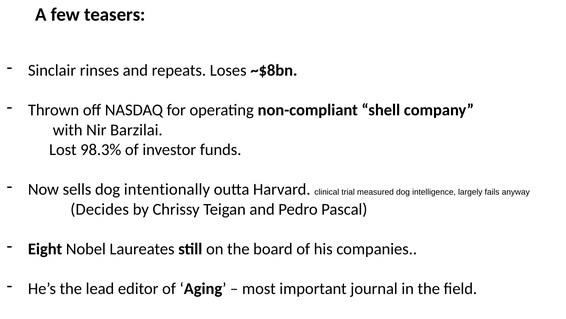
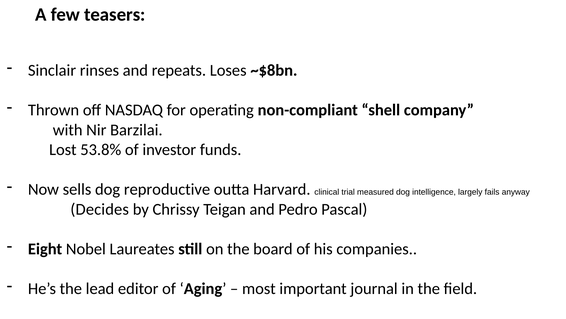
98.3%: 98.3% -> 53.8% (101, 149)
intentionally: intentionally -> reproductive (167, 189)
